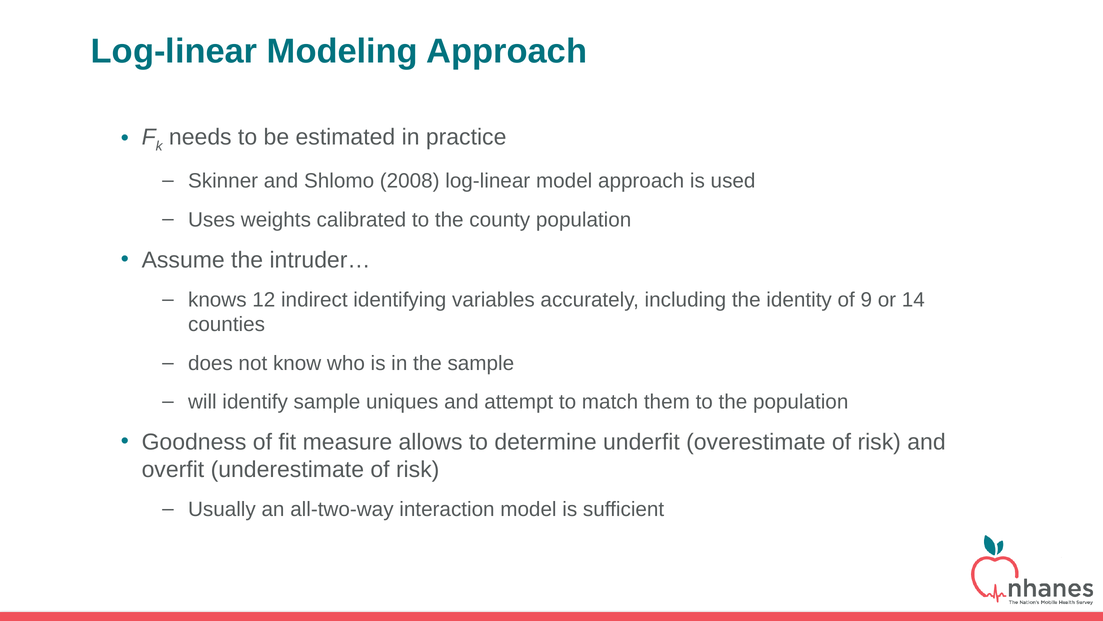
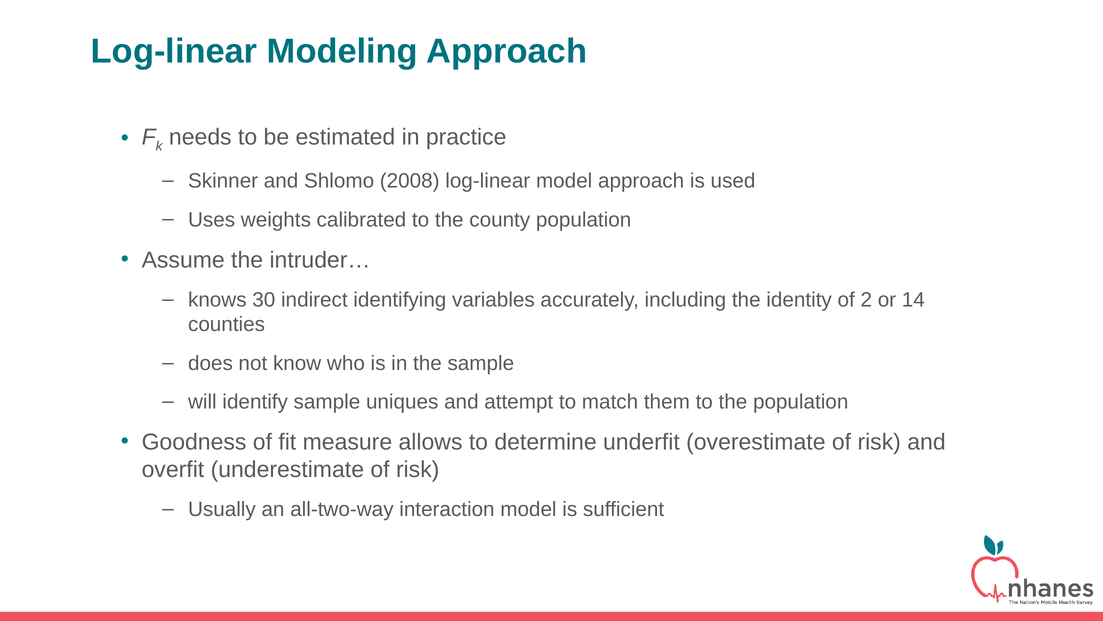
12: 12 -> 30 (264, 300)
9: 9 -> 2 (866, 300)
